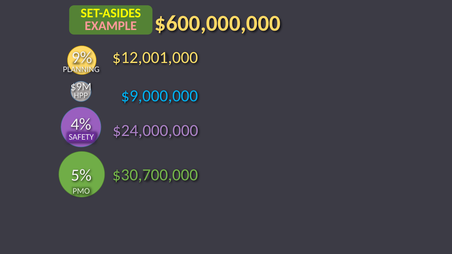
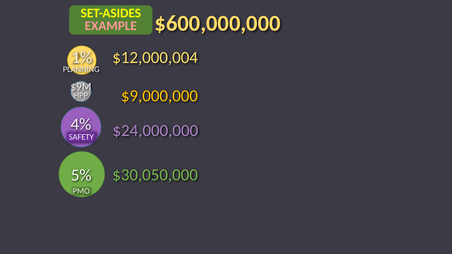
9%: 9% -> 1% (82, 58)
$12,001,000: $12,001,000 -> $12,000,004 (155, 58)
$9,000,000 colour: light blue -> yellow (159, 96)
$30,700,000: $30,700,000 -> $30,050,000 (155, 175)
